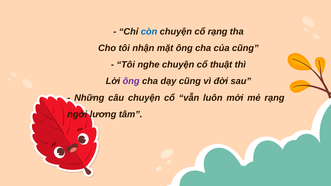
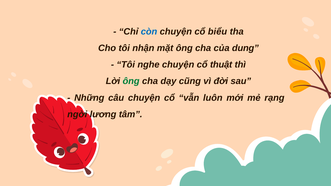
cổ rạng: rạng -> biểu (217, 32)
của cũng: cũng -> dung (245, 48)
ông colour: purple -> green (131, 81)
